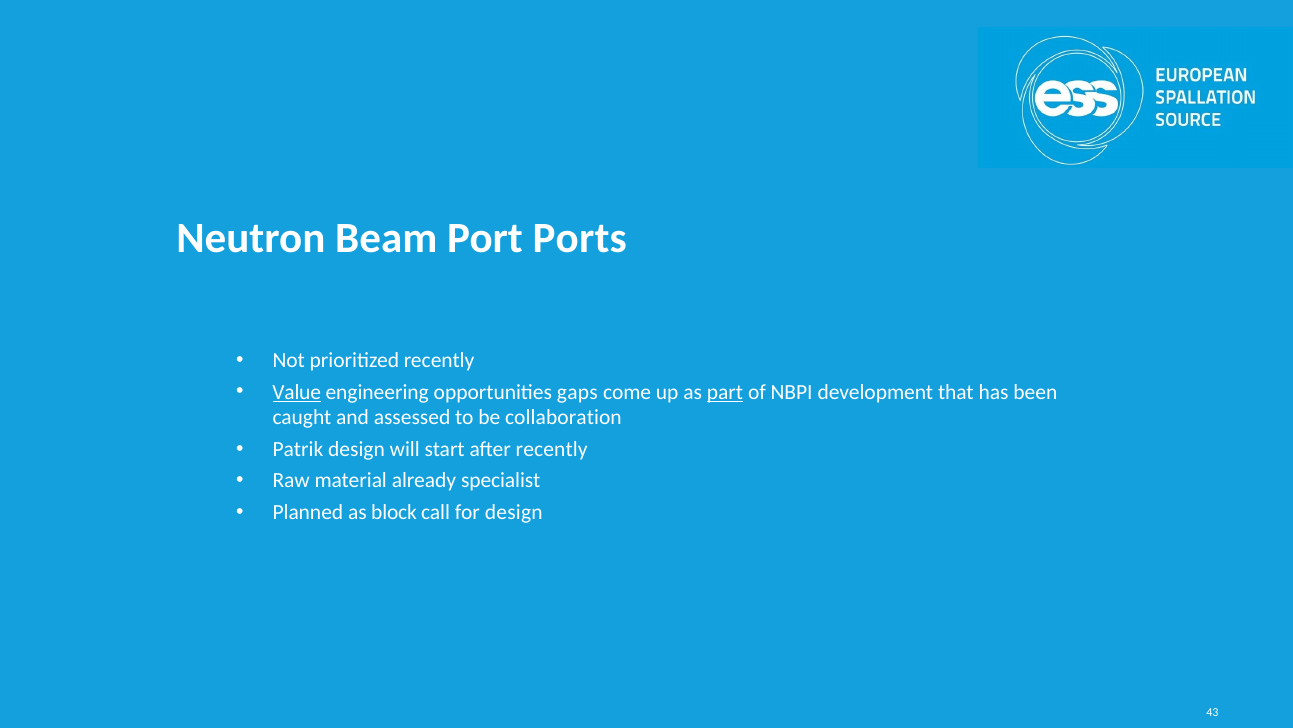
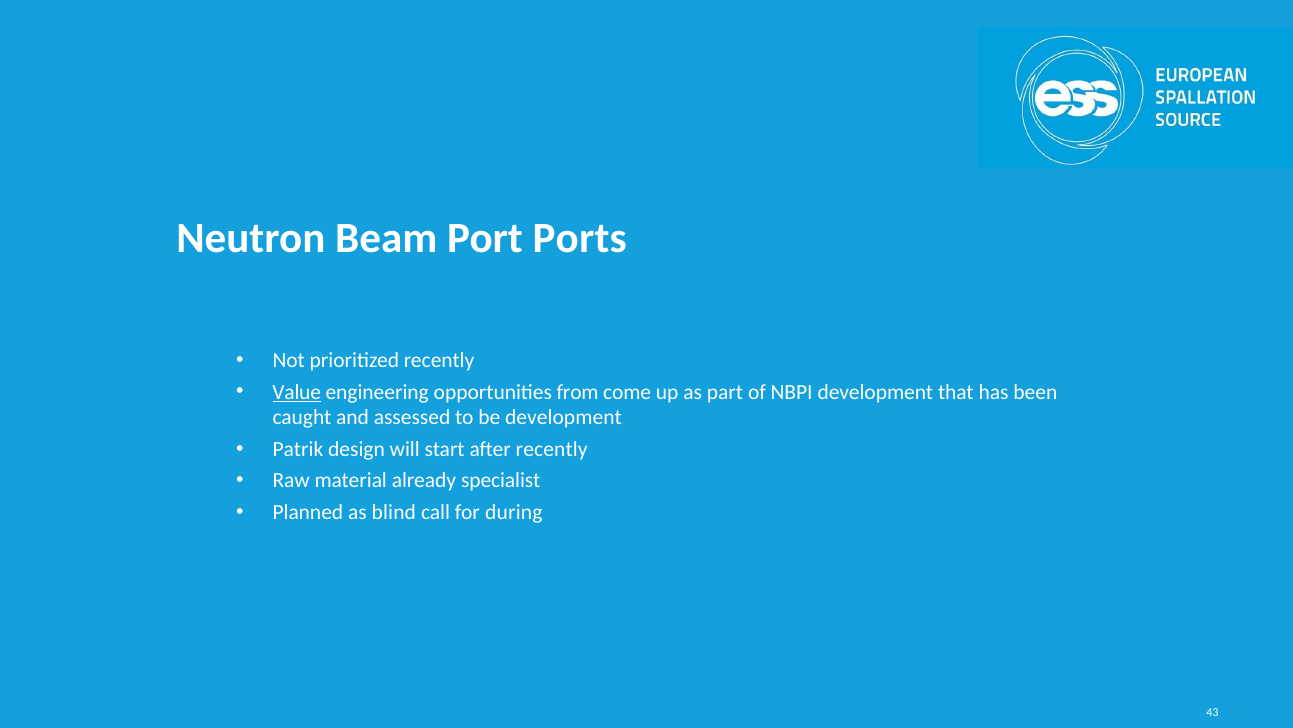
gaps: gaps -> from (578, 392)
part underline: present -> none (725, 392)
be collaboration: collaboration -> development (563, 417)
block: block -> blind (394, 512)
for design: design -> during (514, 512)
